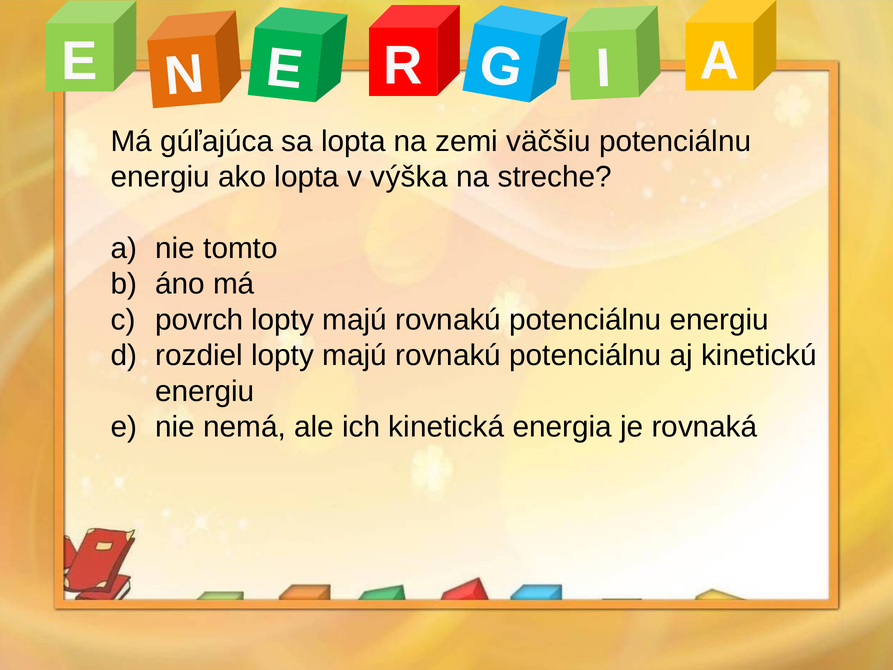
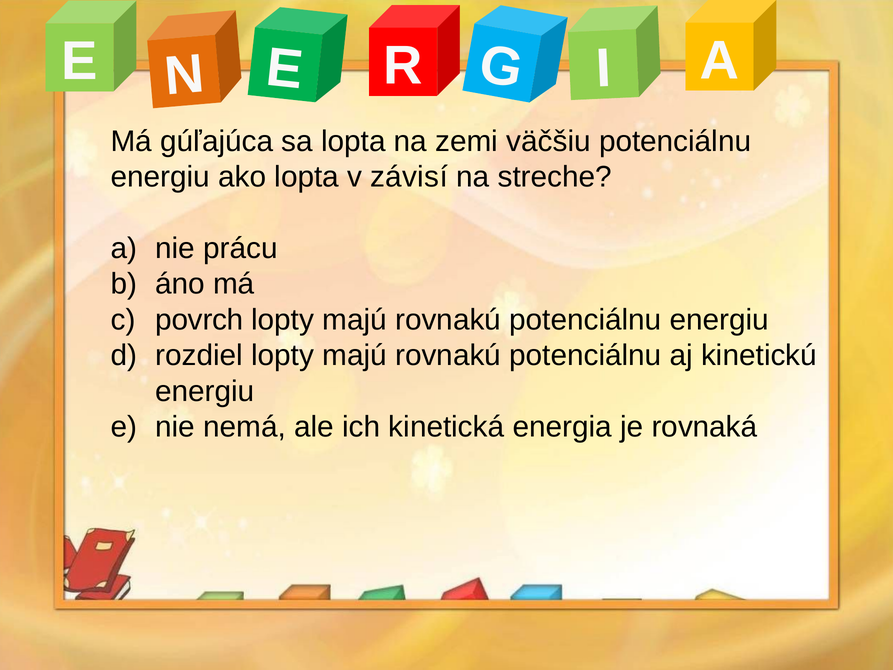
výška: výška -> závisí (409, 177)
tomto: tomto -> prácu (240, 248)
